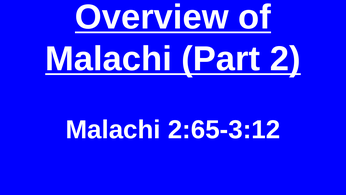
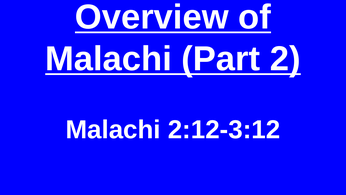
2:65-3:12: 2:65-3:12 -> 2:12-3:12 (224, 130)
